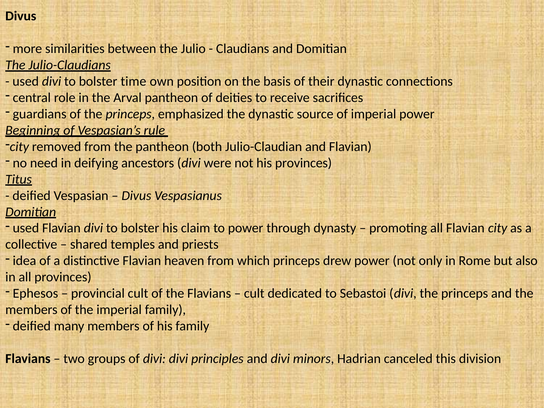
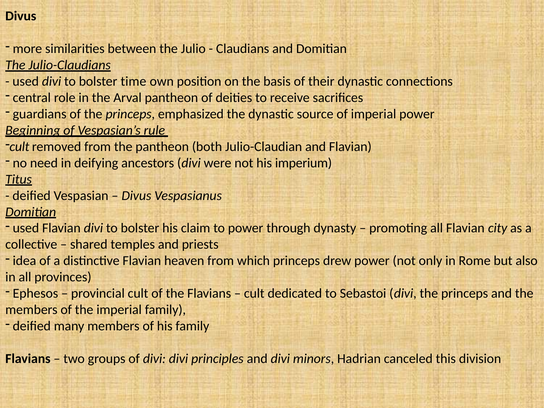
city: city -> cult (19, 147)
his provinces: provinces -> imperium (304, 163)
